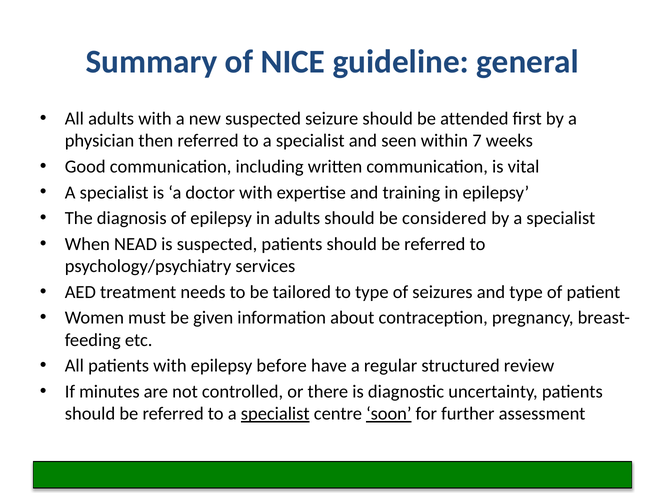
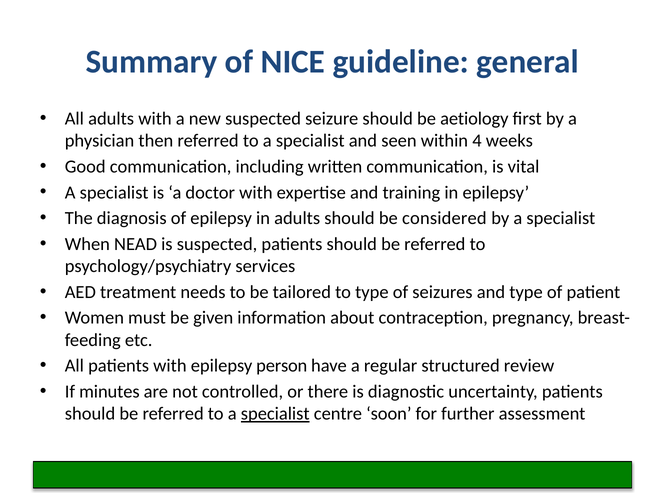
attended: attended -> aetiology (474, 119)
7: 7 -> 4 (477, 141)
before: before -> person (282, 366)
soon underline: present -> none (389, 414)
